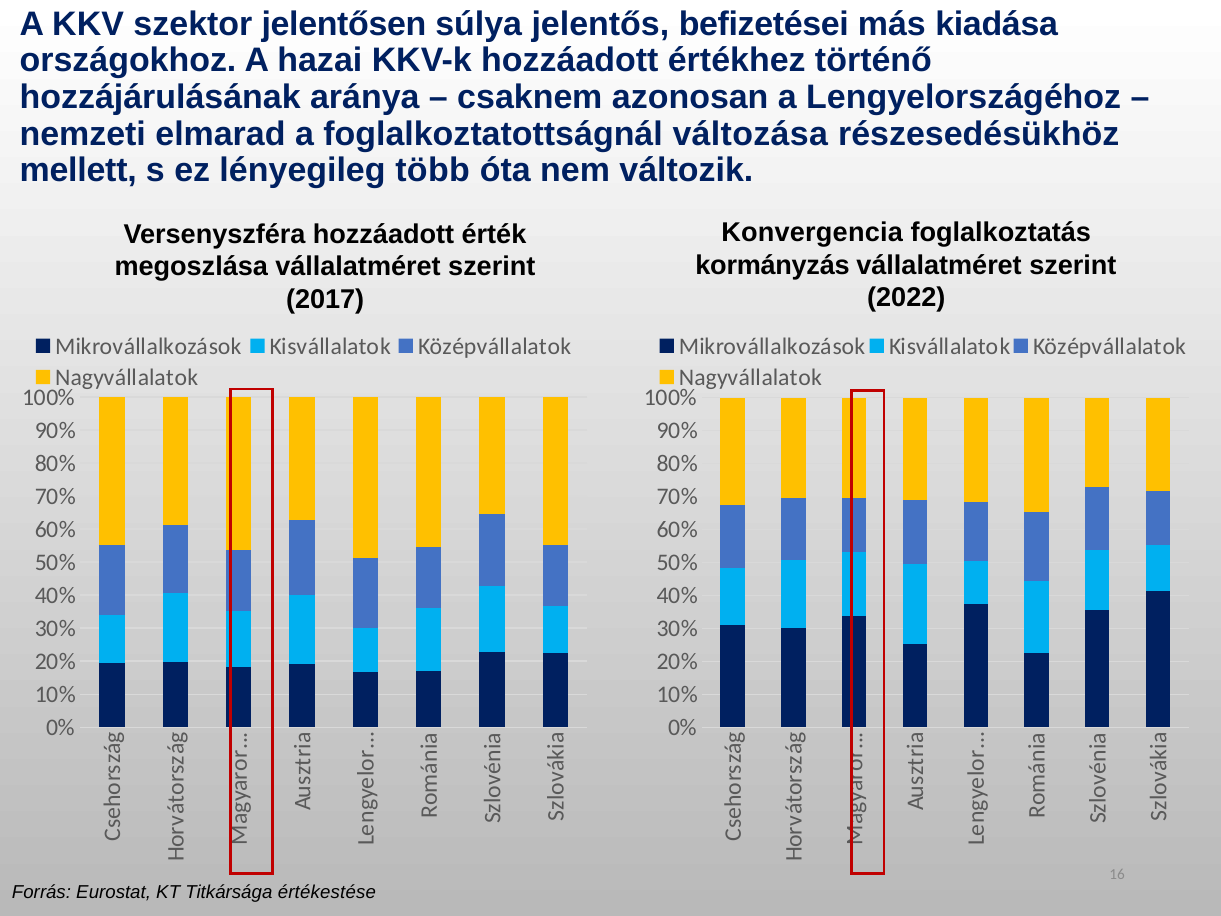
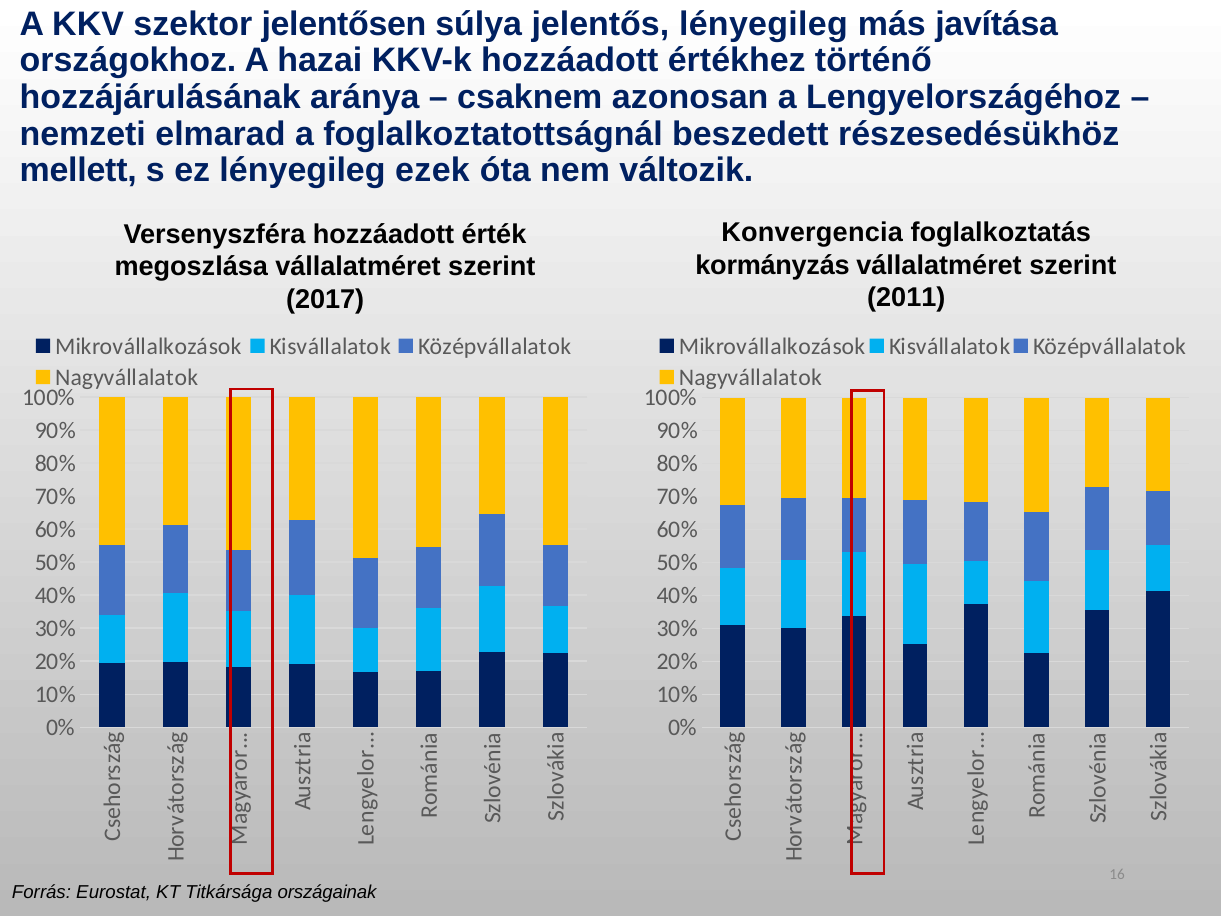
jelentős befizetései: befizetései -> lényegileg (763, 24)
kiadása: kiadása -> javítása (997, 24)
változása: változása -> beszedett (750, 134)
több: több -> ezek (433, 171)
2022: 2022 -> 2011 (906, 298)
értékestése: értékestése -> országainak (327, 892)
